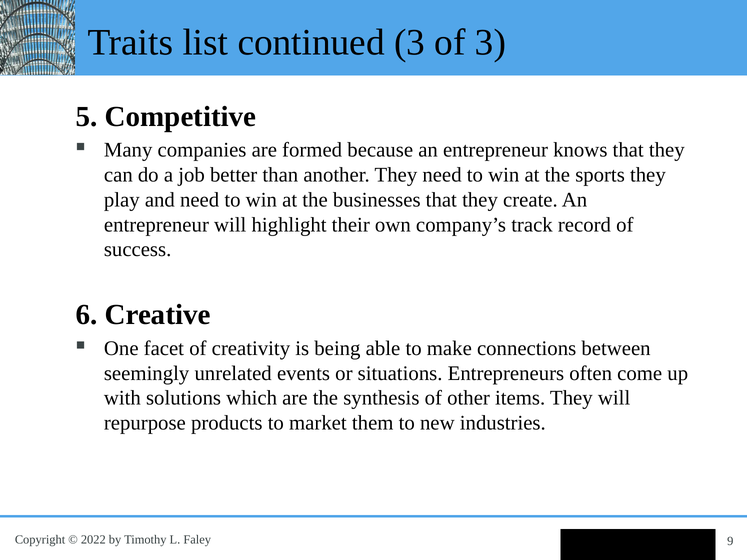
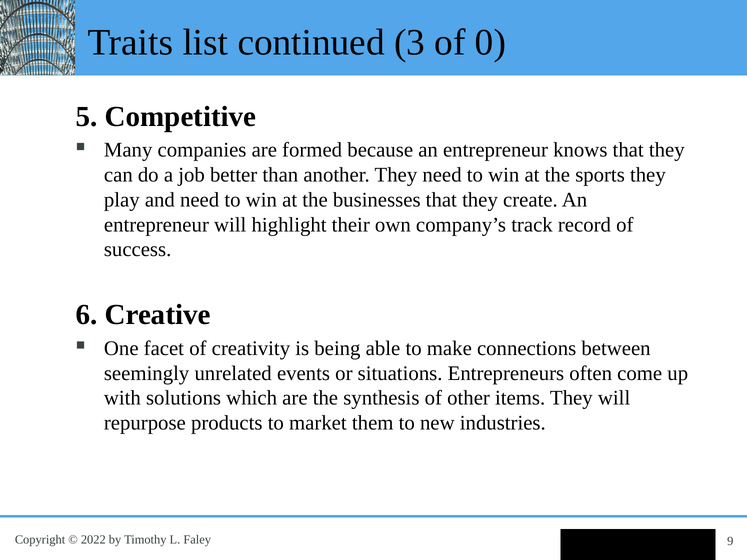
of 3: 3 -> 0 (490, 43)
